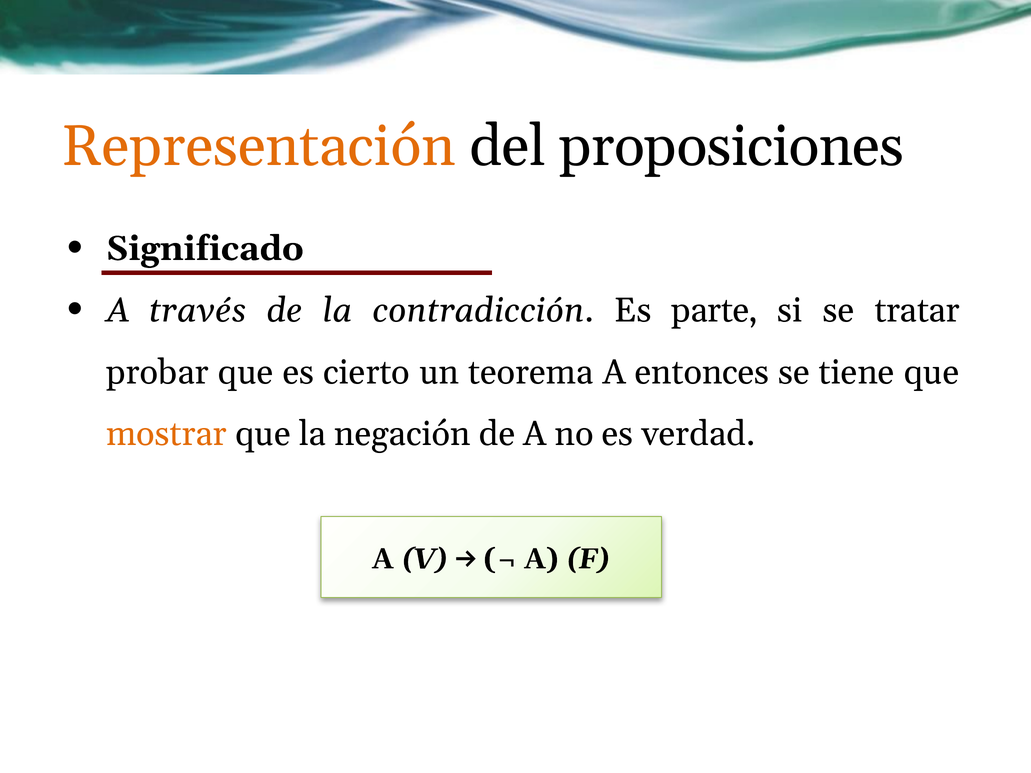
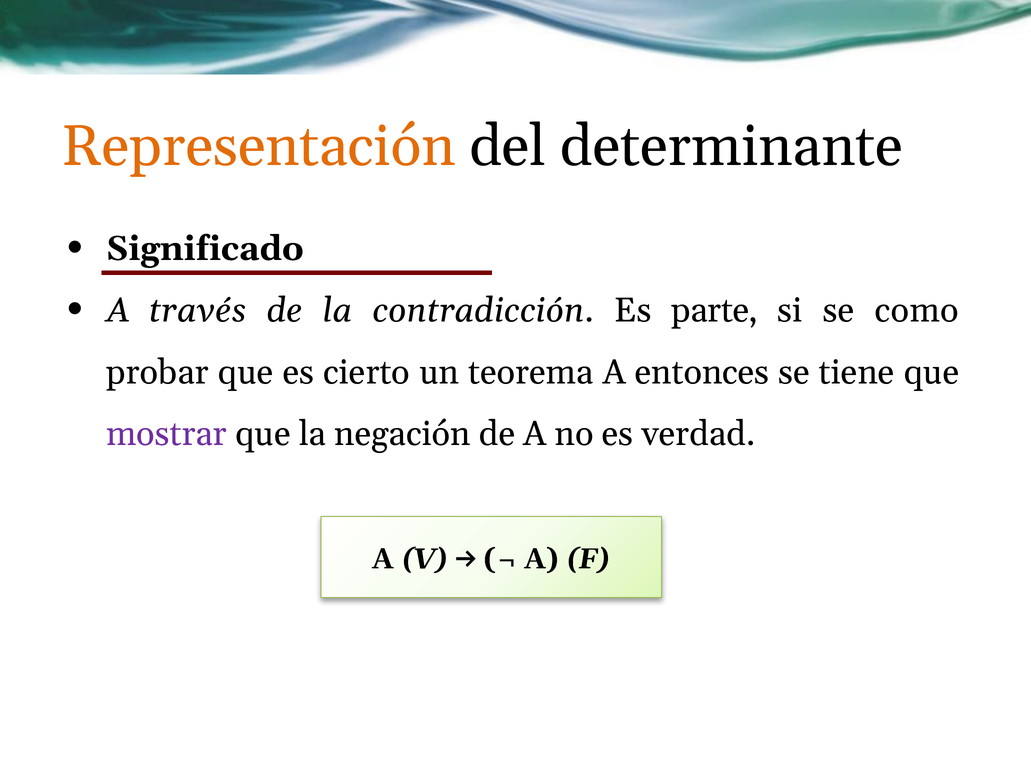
proposiciones: proposiciones -> determinante (731, 147)
tratar: tratar -> como (917, 311)
mostrar colour: orange -> purple (167, 434)
